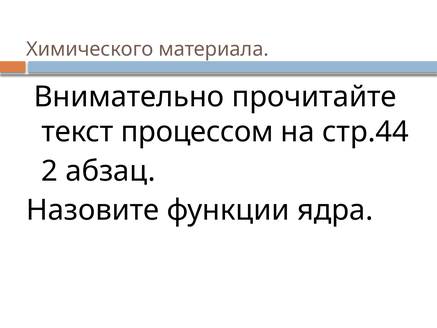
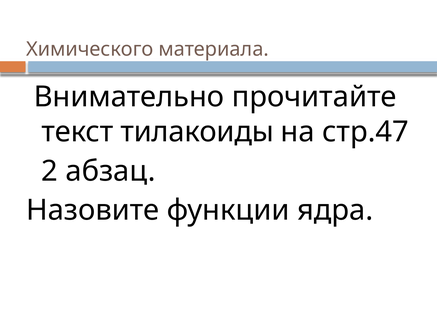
процессом: процессом -> тилакоиды (197, 132)
стр.44: стр.44 -> стр.47 (366, 132)
